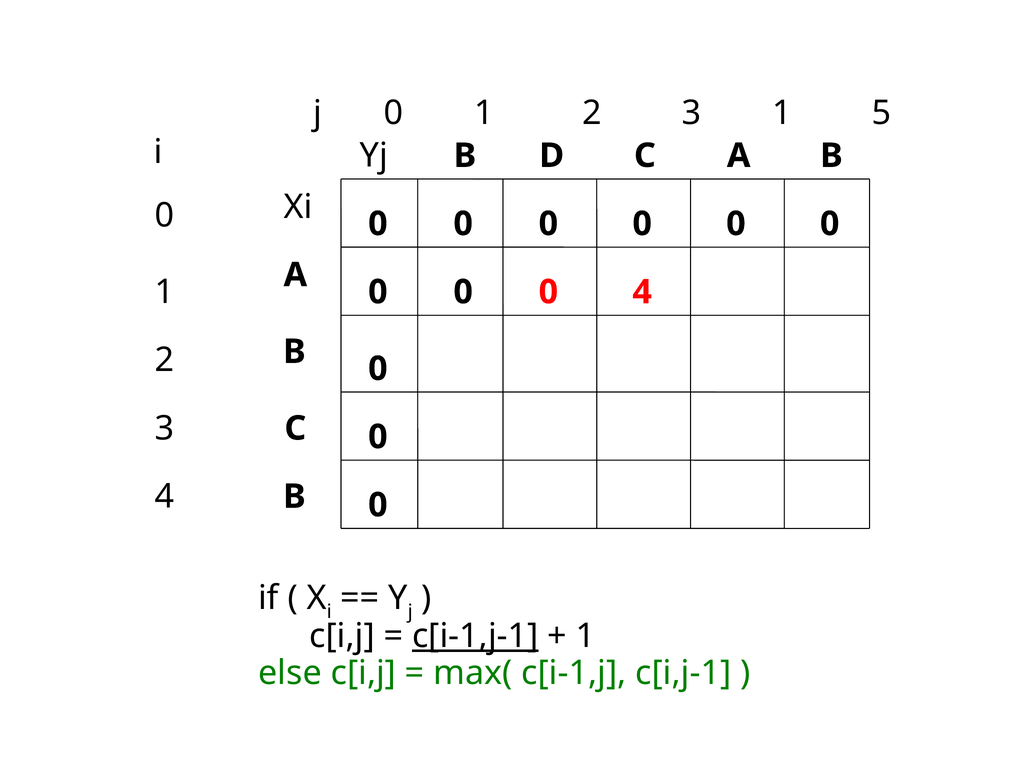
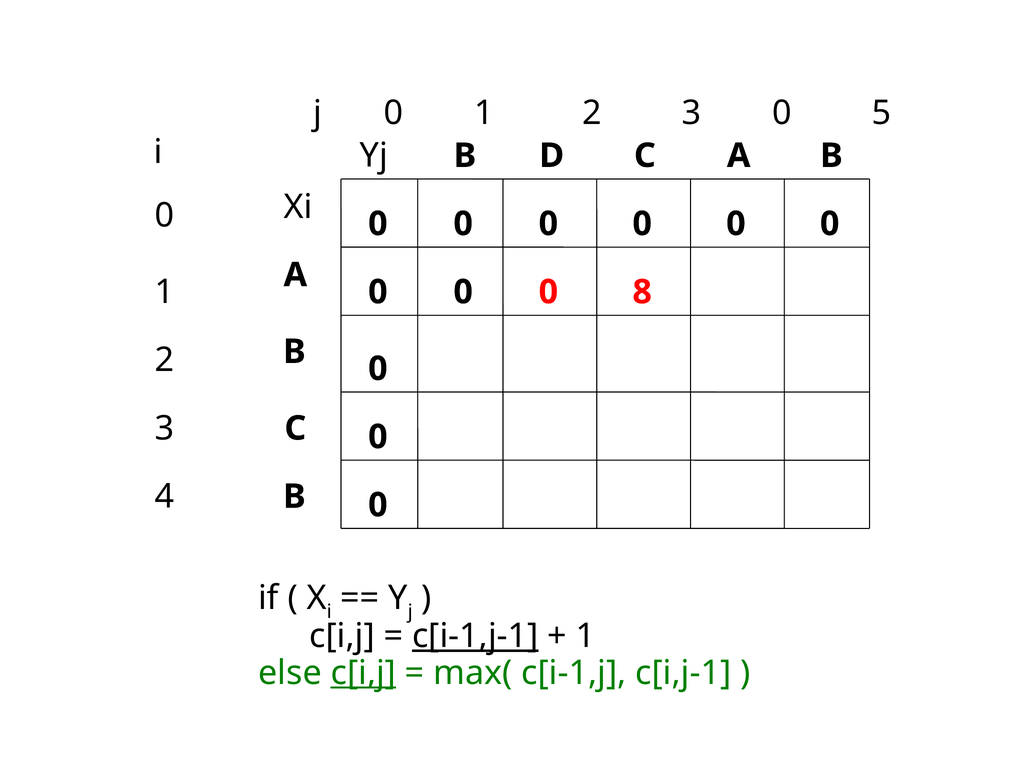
3 1: 1 -> 0 (782, 113)
0 4: 4 -> 8 (642, 292)
c[i,j underline: none -> present (363, 673)
